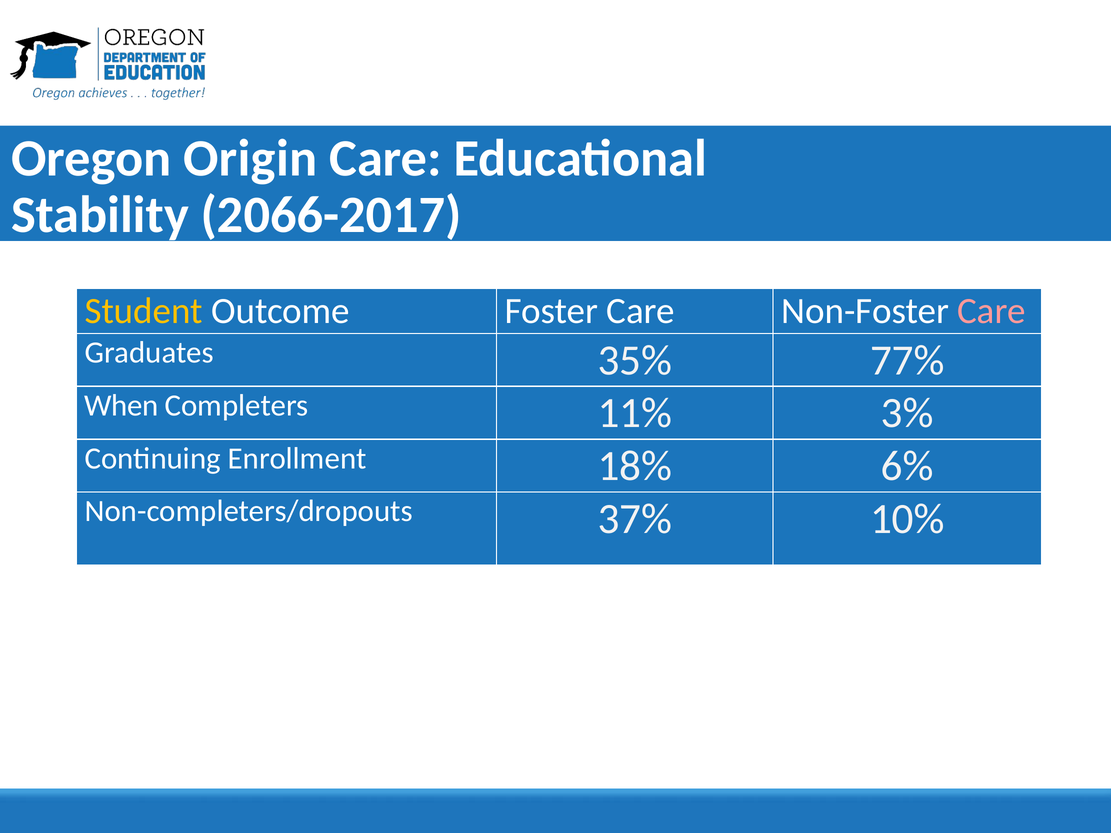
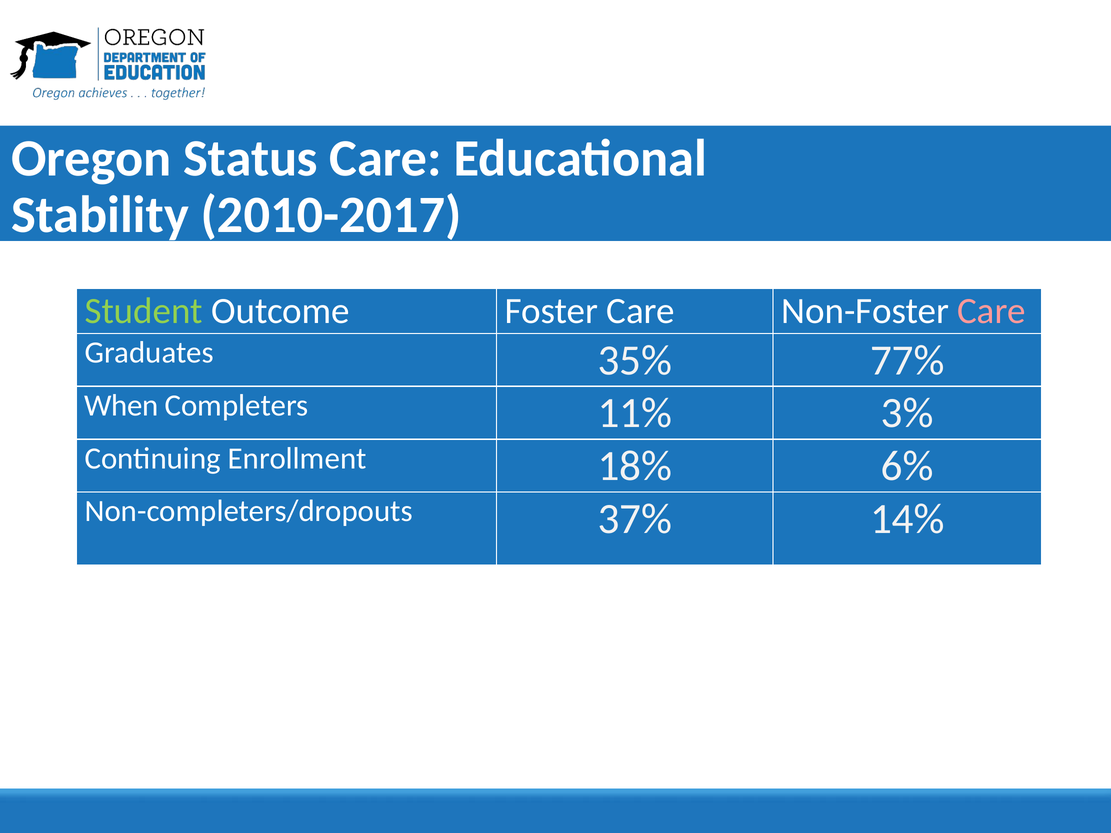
Origin: Origin -> Status (251, 158)
2066-2017: 2066-2017 -> 2010-2017 (331, 215)
Student colour: yellow -> light green (144, 311)
10%: 10% -> 14% (907, 519)
